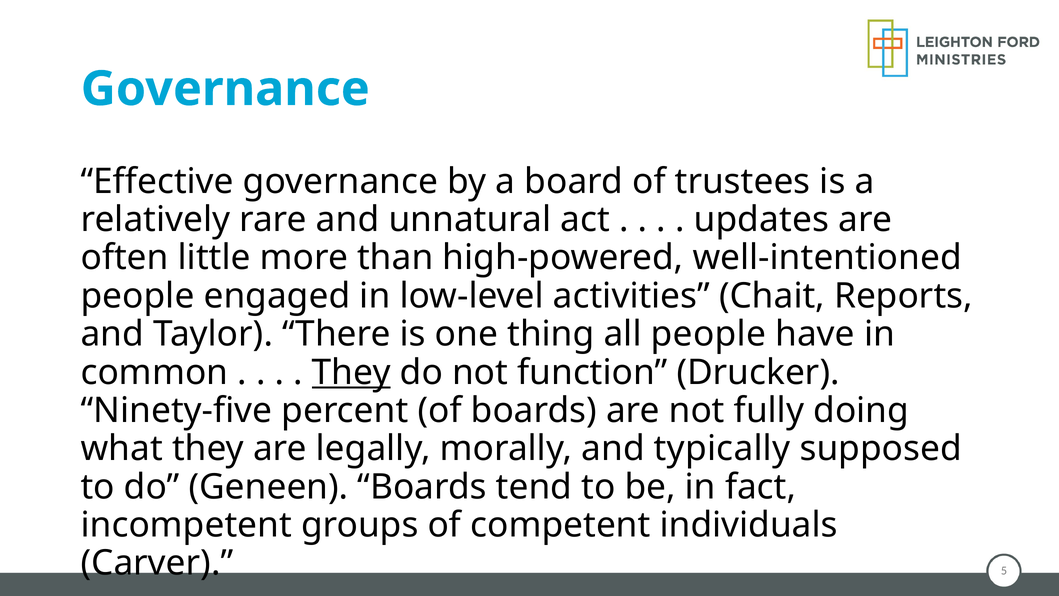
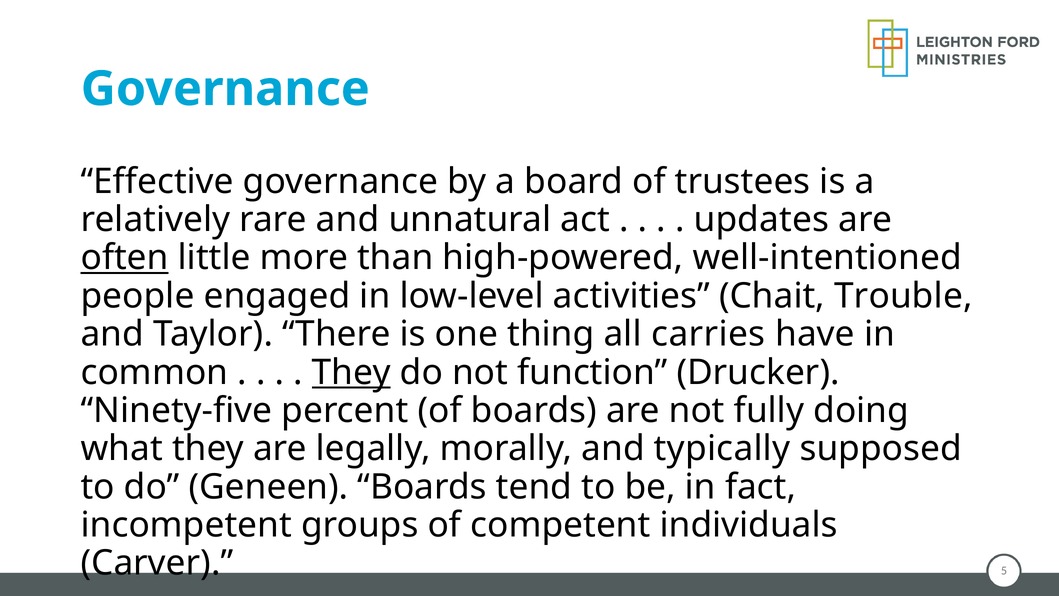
often underline: none -> present (125, 258)
Reports: Reports -> Trouble (903, 296)
all people: people -> carries (708, 334)
